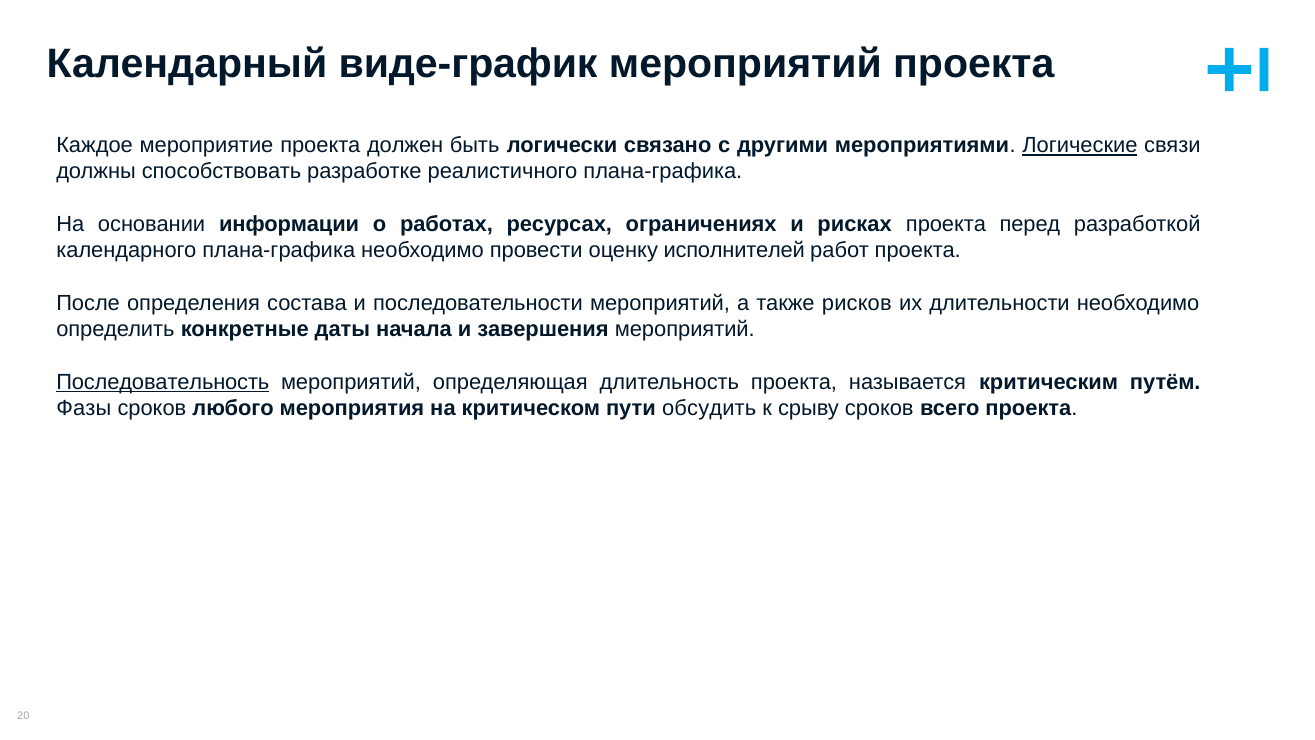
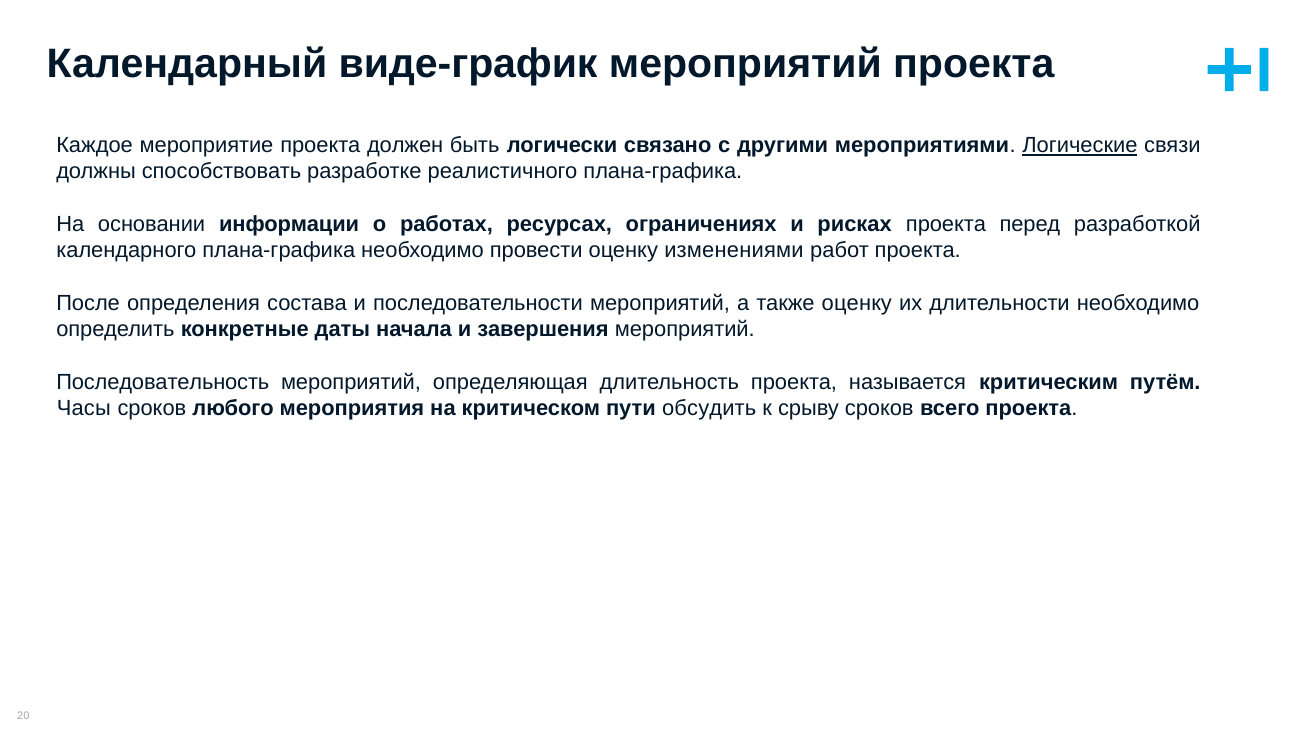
исполнителей: исполнителей -> изменениями (734, 251)
также рисков: рисков -> оценку (857, 303)
Последовательность underline: present -> none (163, 382)
Фазы: Фазы -> Часы (84, 408)
